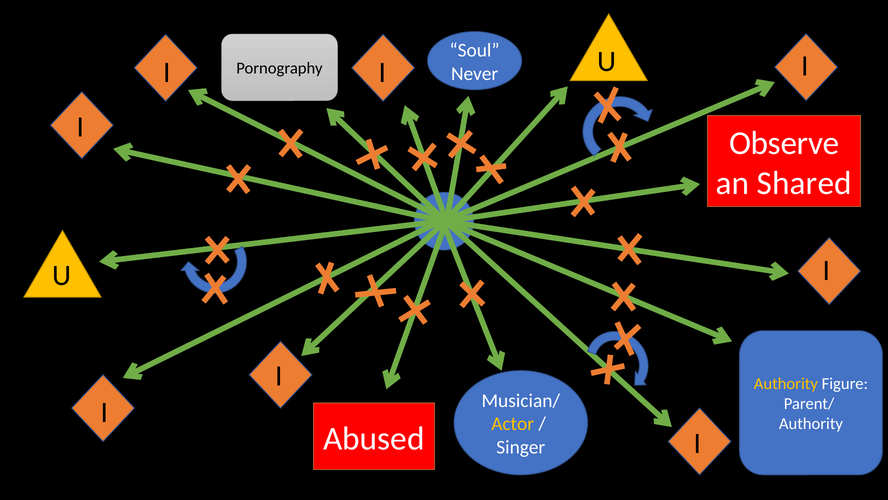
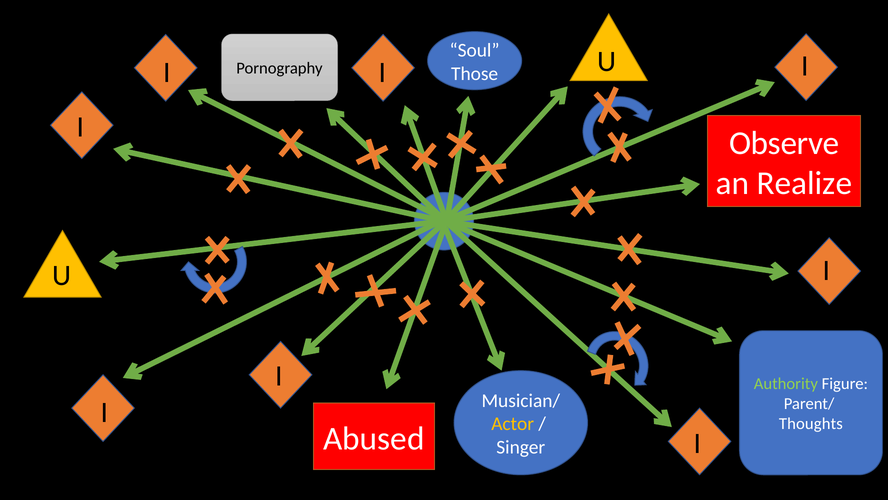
Never: Never -> Those (475, 74)
Shared: Shared -> Realize (804, 183)
Authority colour: yellow -> light green (786, 384)
Authority: Authority -> Thoughts (811, 423)
